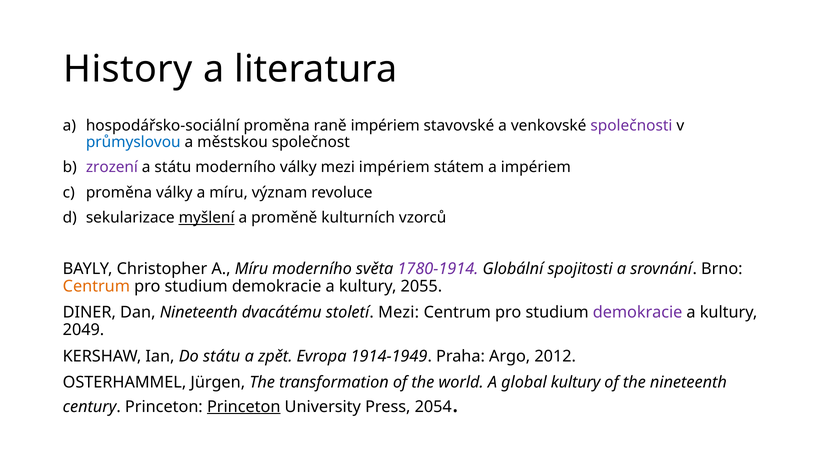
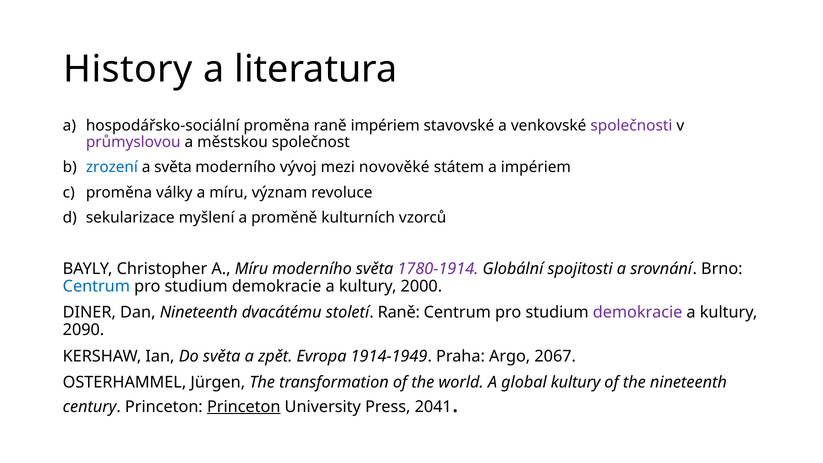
průmyslovou colour: blue -> purple (133, 142)
zrození colour: purple -> blue (112, 167)
a státu: státu -> světa (173, 167)
moderního války: války -> vývoj (298, 167)
mezi impériem: impériem -> novověké (394, 167)
myšlení underline: present -> none (207, 218)
Centrum colour: orange -> blue (96, 286)
2055: 2055 -> 2000 (421, 286)
století Mezi: Mezi -> Raně (399, 312)
2049: 2049 -> 2090 (83, 330)
Do státu: státu -> světa (222, 356)
2012: 2012 -> 2067 (555, 356)
2054: 2054 -> 2041 (433, 407)
